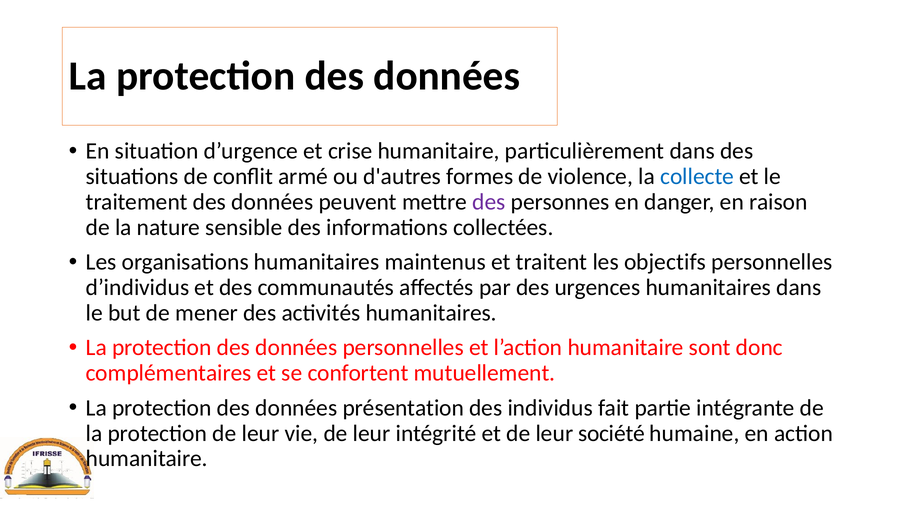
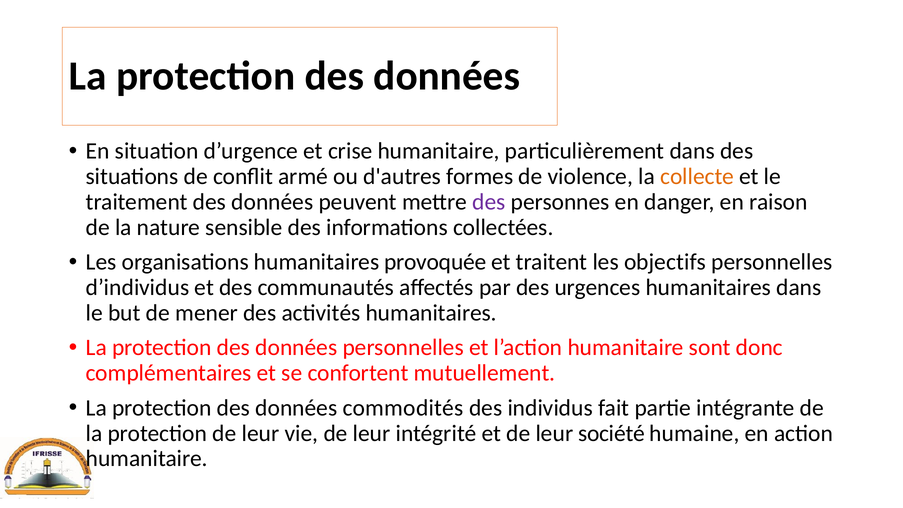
collecte colour: blue -> orange (697, 177)
maintenus: maintenus -> provoquée (435, 262)
présentation: présentation -> commodités (403, 408)
